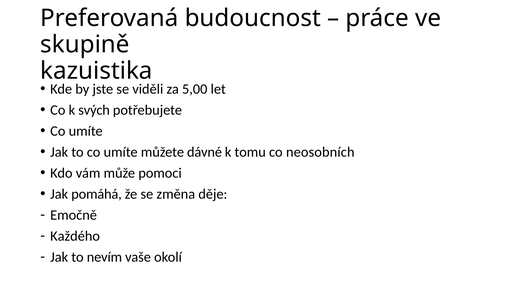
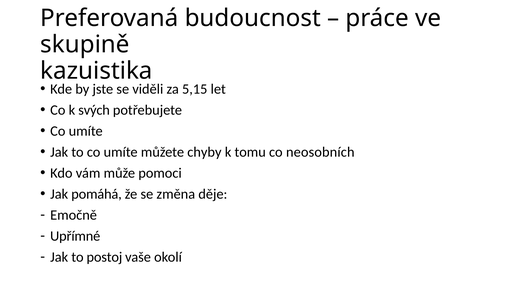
5,00: 5,00 -> 5,15 (195, 89)
dávné: dávné -> chyby (204, 152)
Každého: Každého -> Upřímné (75, 236)
nevím: nevím -> postoj (104, 257)
